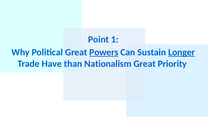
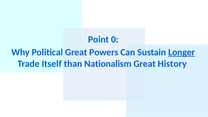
1: 1 -> 0 (115, 40)
Powers underline: present -> none (104, 52)
Have: Have -> Itself (52, 64)
Priority: Priority -> History (172, 64)
